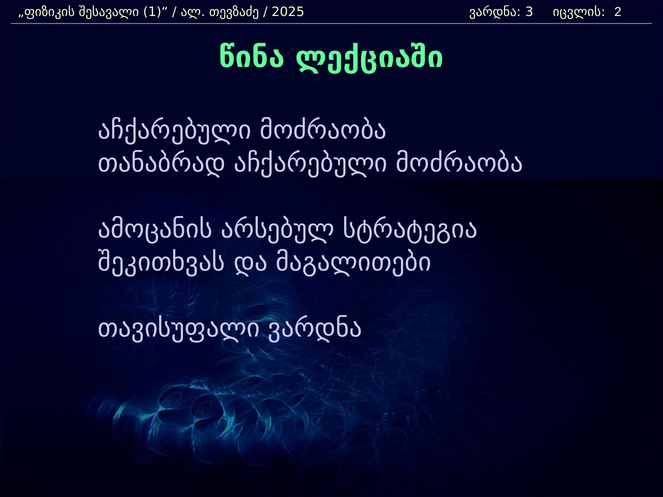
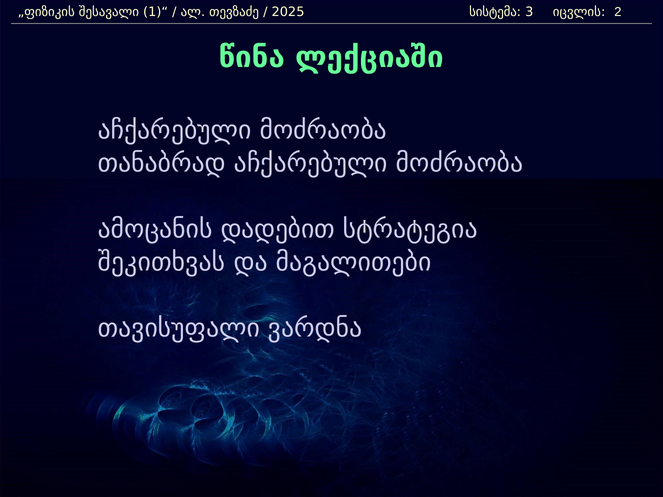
2025 ვარდნა: ვარდნა -> სისტემა (495, 12)
არსებულ: არსებულ -> დადებით (278, 230)
